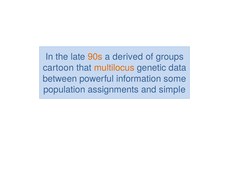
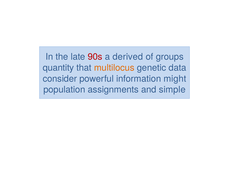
90s colour: orange -> red (95, 57)
cartoon: cartoon -> quantity (58, 68)
between: between -> consider (60, 78)
some: some -> might (175, 78)
